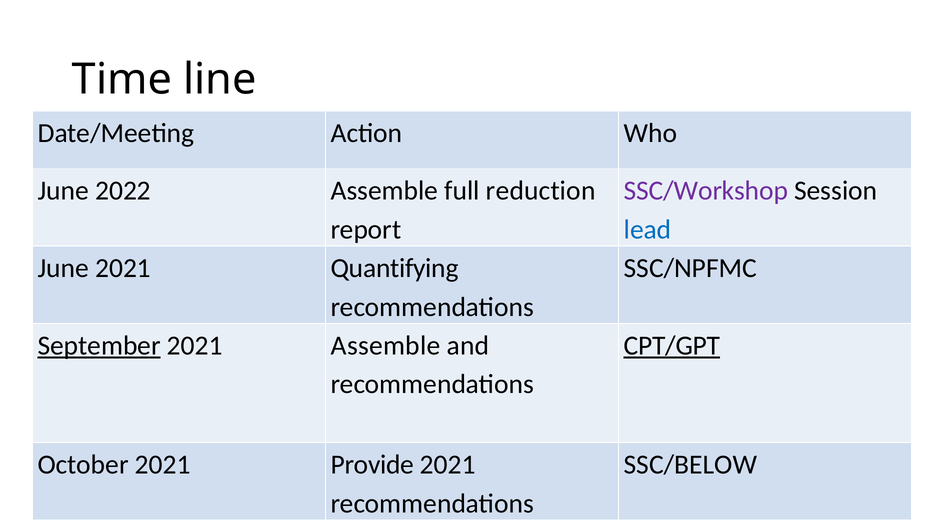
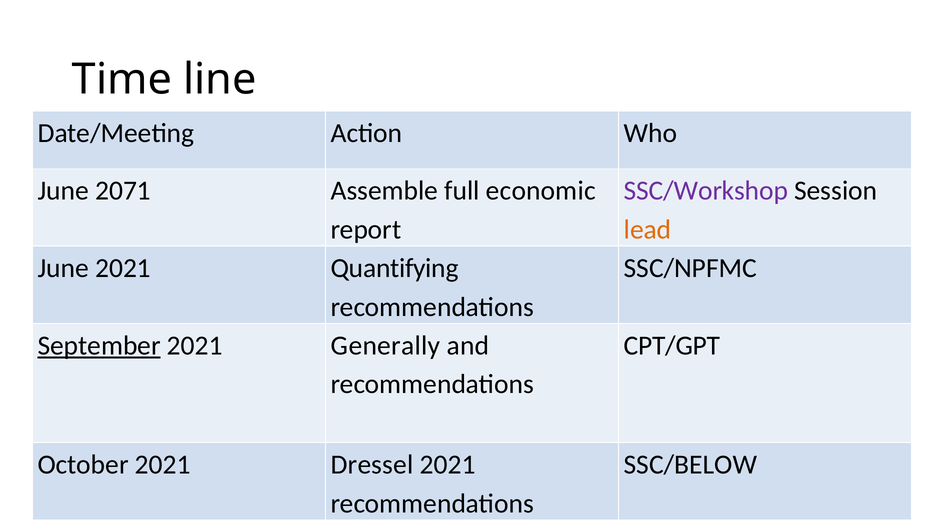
2022: 2022 -> 2071 (123, 191)
reduction: reduction -> economic (541, 191)
lead colour: blue -> orange (648, 230)
2021 Assemble: Assemble -> Generally (386, 346)
CPT/GPT underline: present -> none (672, 346)
Provide: Provide -> Dressel (372, 465)
